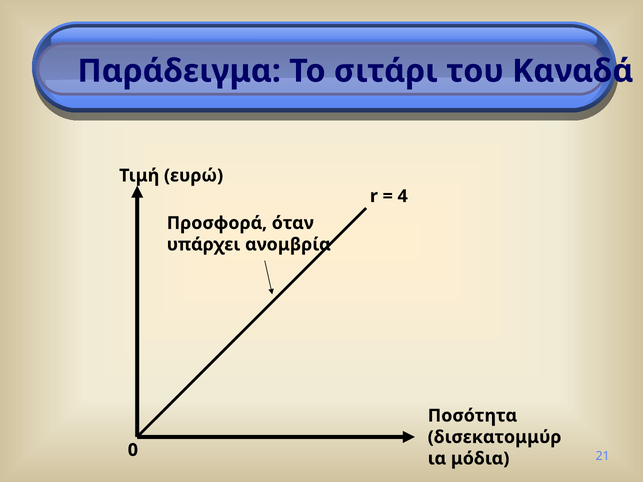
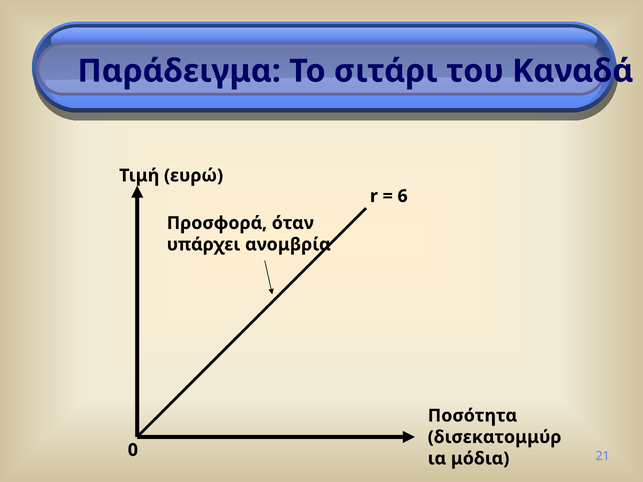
4: 4 -> 6 (403, 196)
